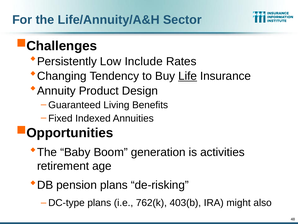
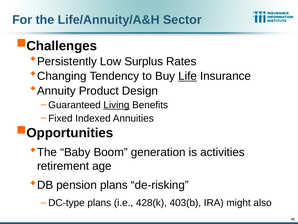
Include: Include -> Surplus (144, 61)
Living underline: none -> present (116, 105)
762(k: 762(k -> 428(k (151, 202)
